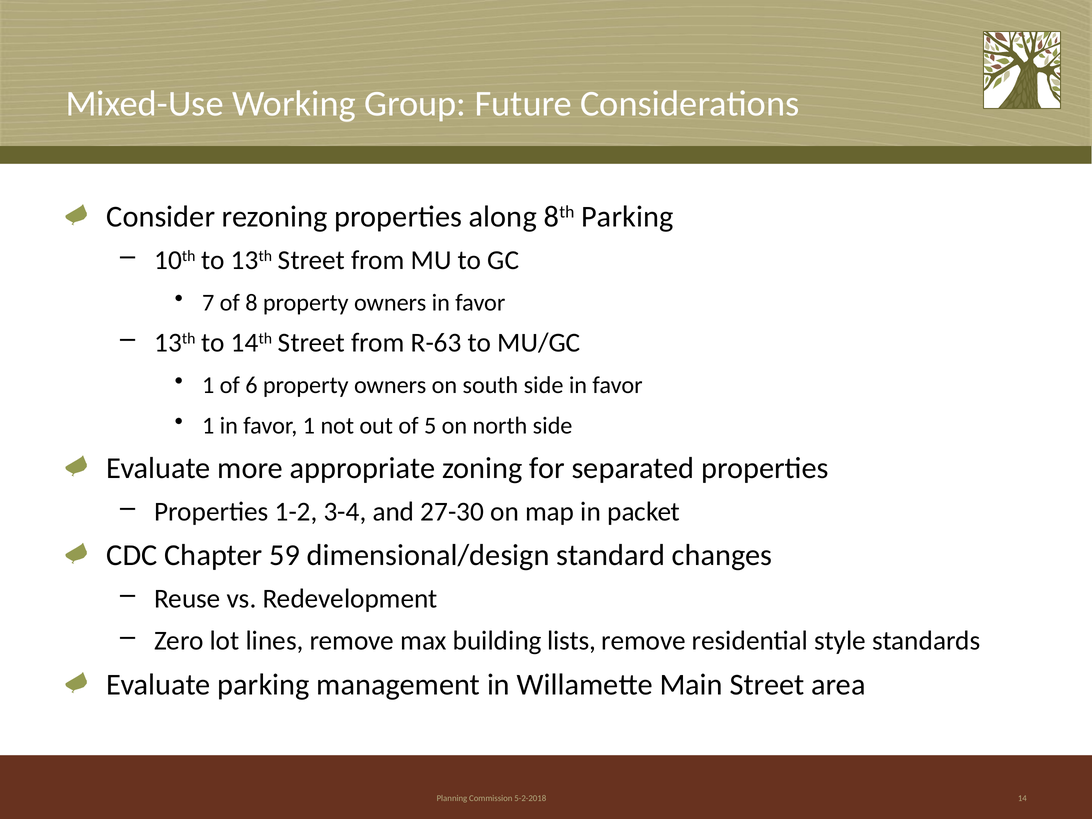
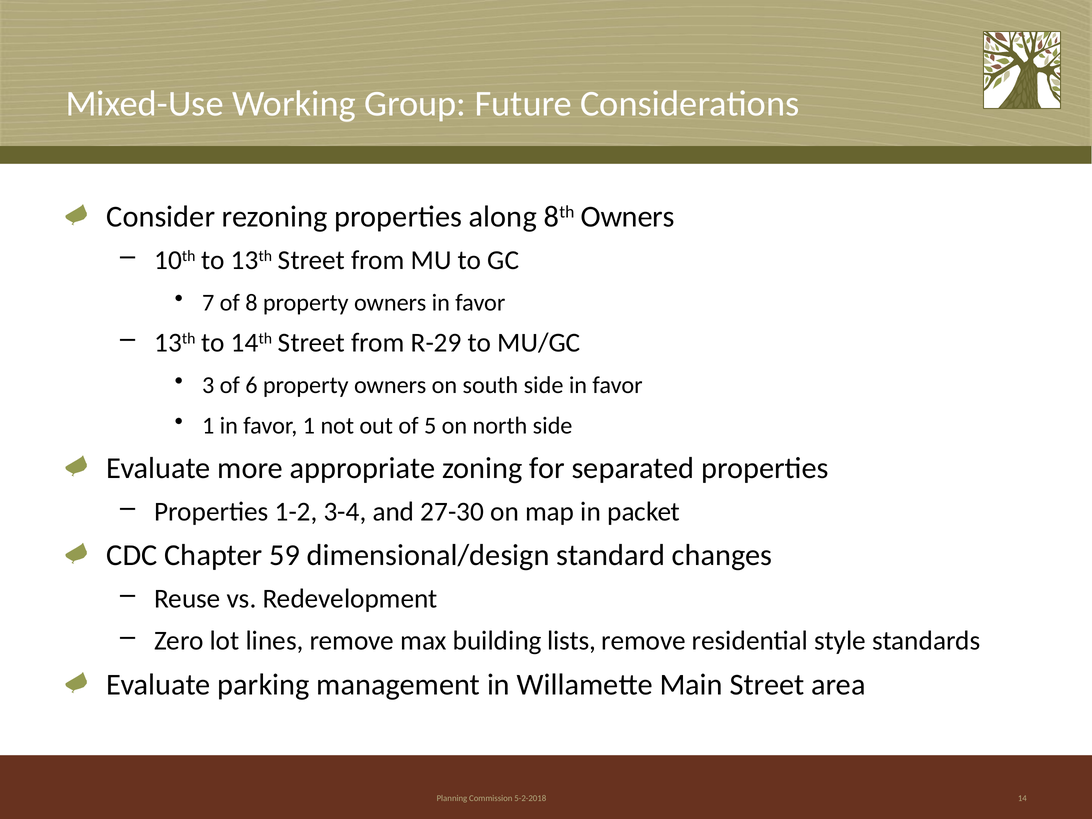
8th Parking: Parking -> Owners (628, 217)
R-63: R-63 -> R-29 (436, 343)
1: 1 -> 3 (208, 385)
